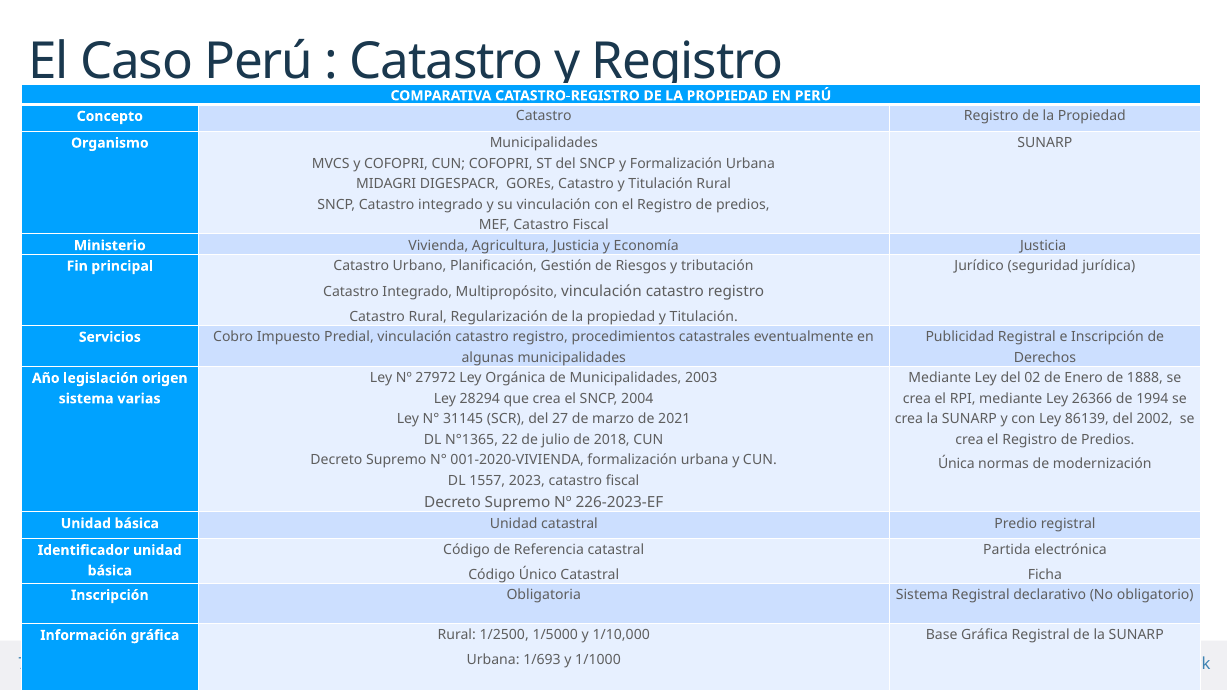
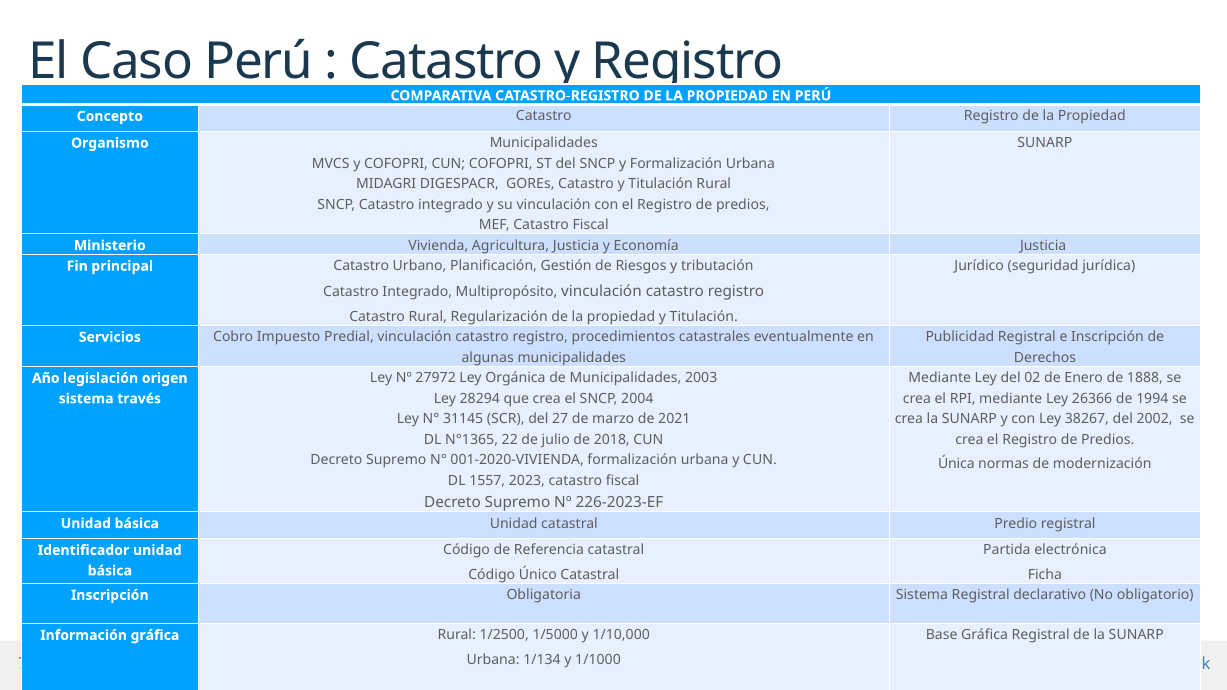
varias: varias -> través (139, 399)
86139: 86139 -> 38267 (1087, 419)
1/693: 1/693 -> 1/134 (542, 660)
